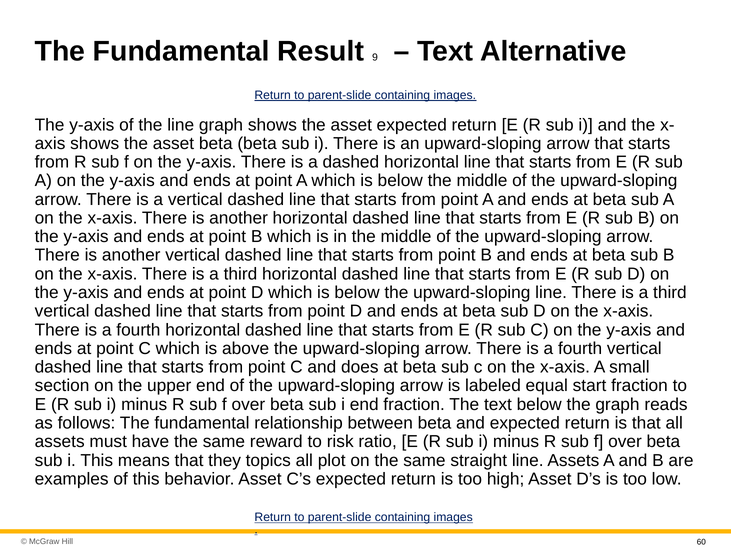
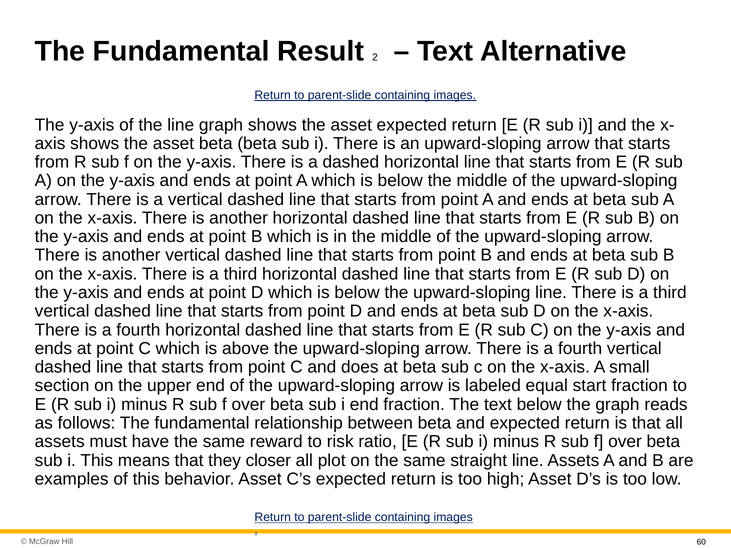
9: 9 -> 2 (375, 57)
topics: topics -> closer (268, 461)
